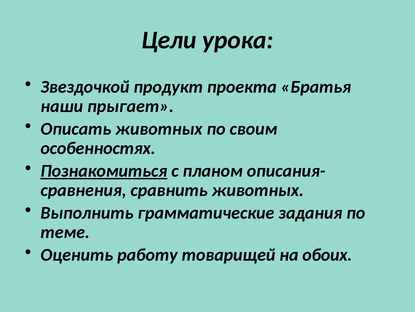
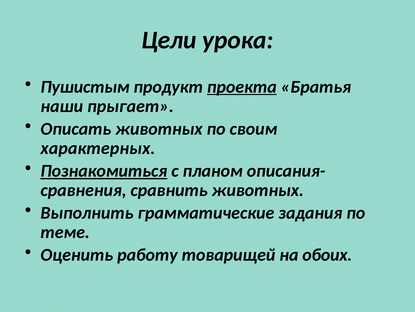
Звездочкой: Звездочкой -> Пушистым (85, 87)
проекта underline: none -> present (242, 87)
особенностях: особенностях -> характерных (98, 148)
